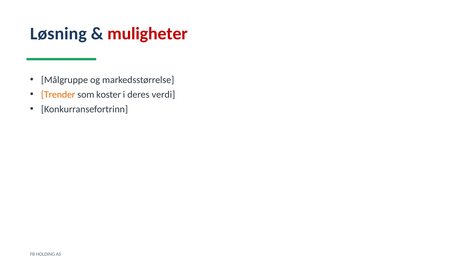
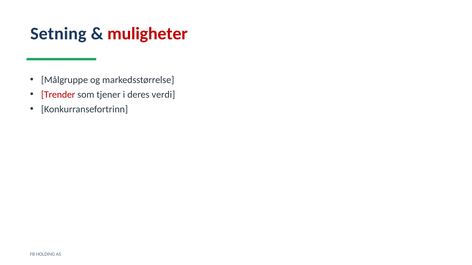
Løsning: Løsning -> Setning (58, 34)
Trender colour: orange -> red (58, 95)
koster: koster -> tjener (109, 95)
